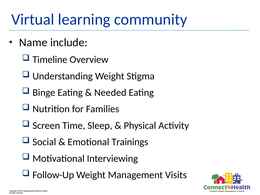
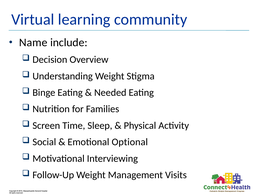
Timeline: Timeline -> Decision (50, 60)
Trainings: Trainings -> Optional (130, 142)
